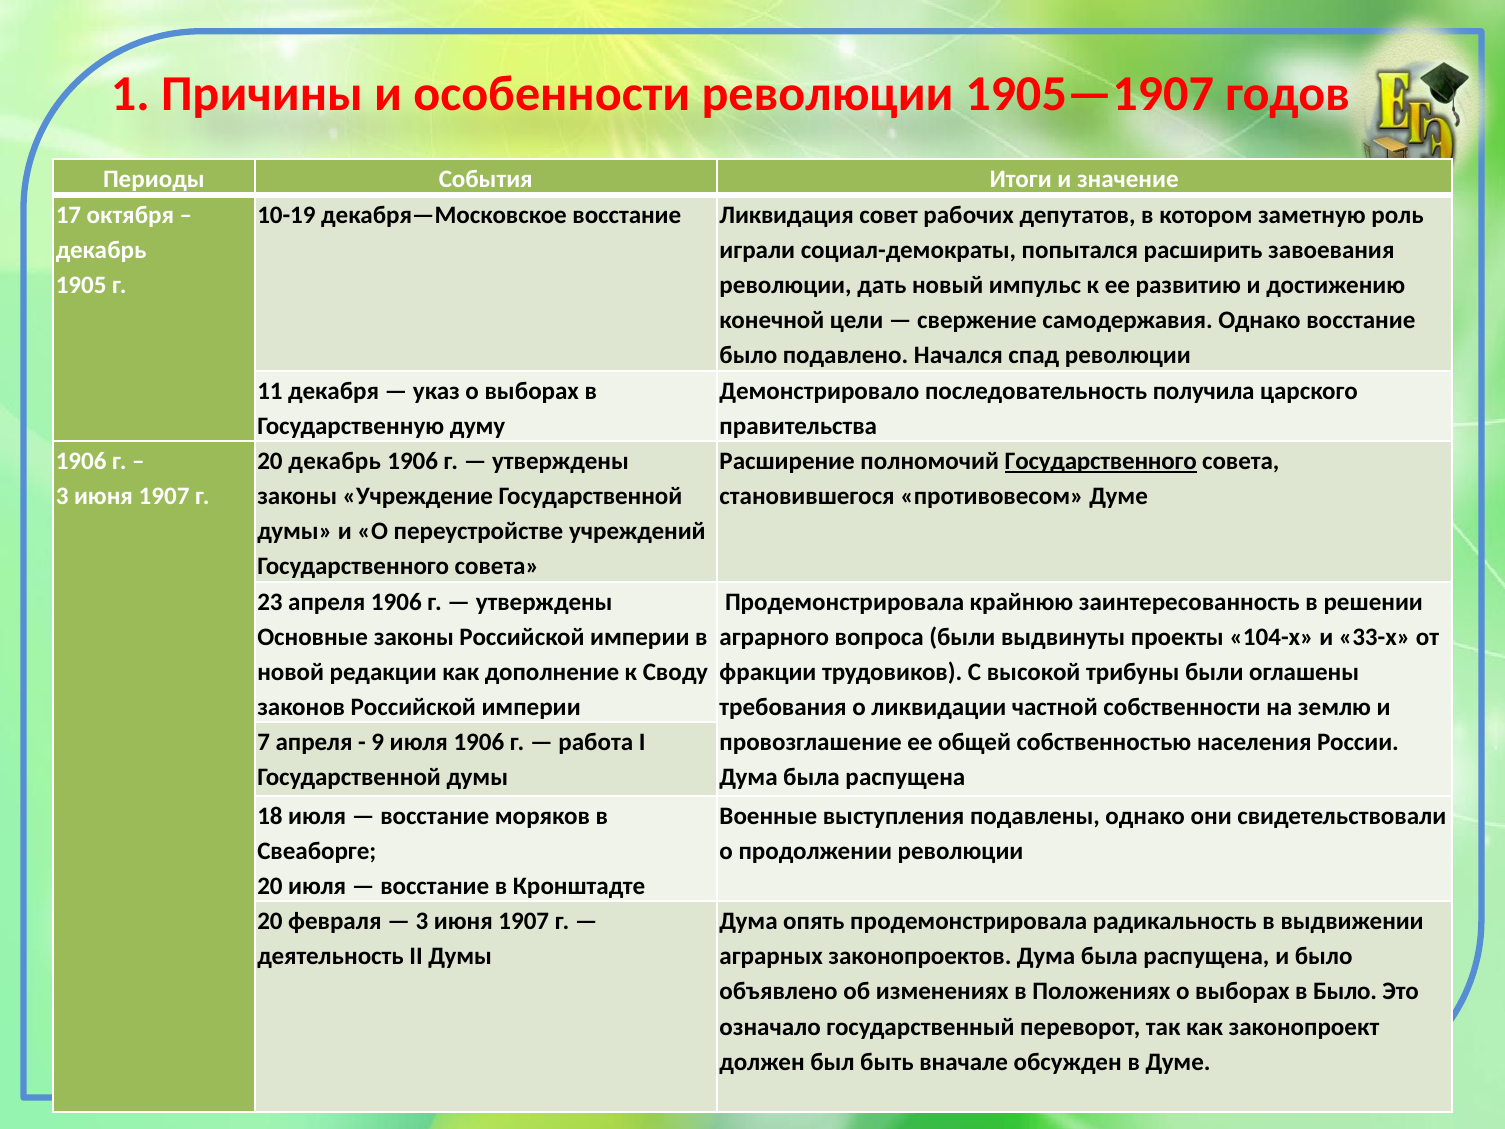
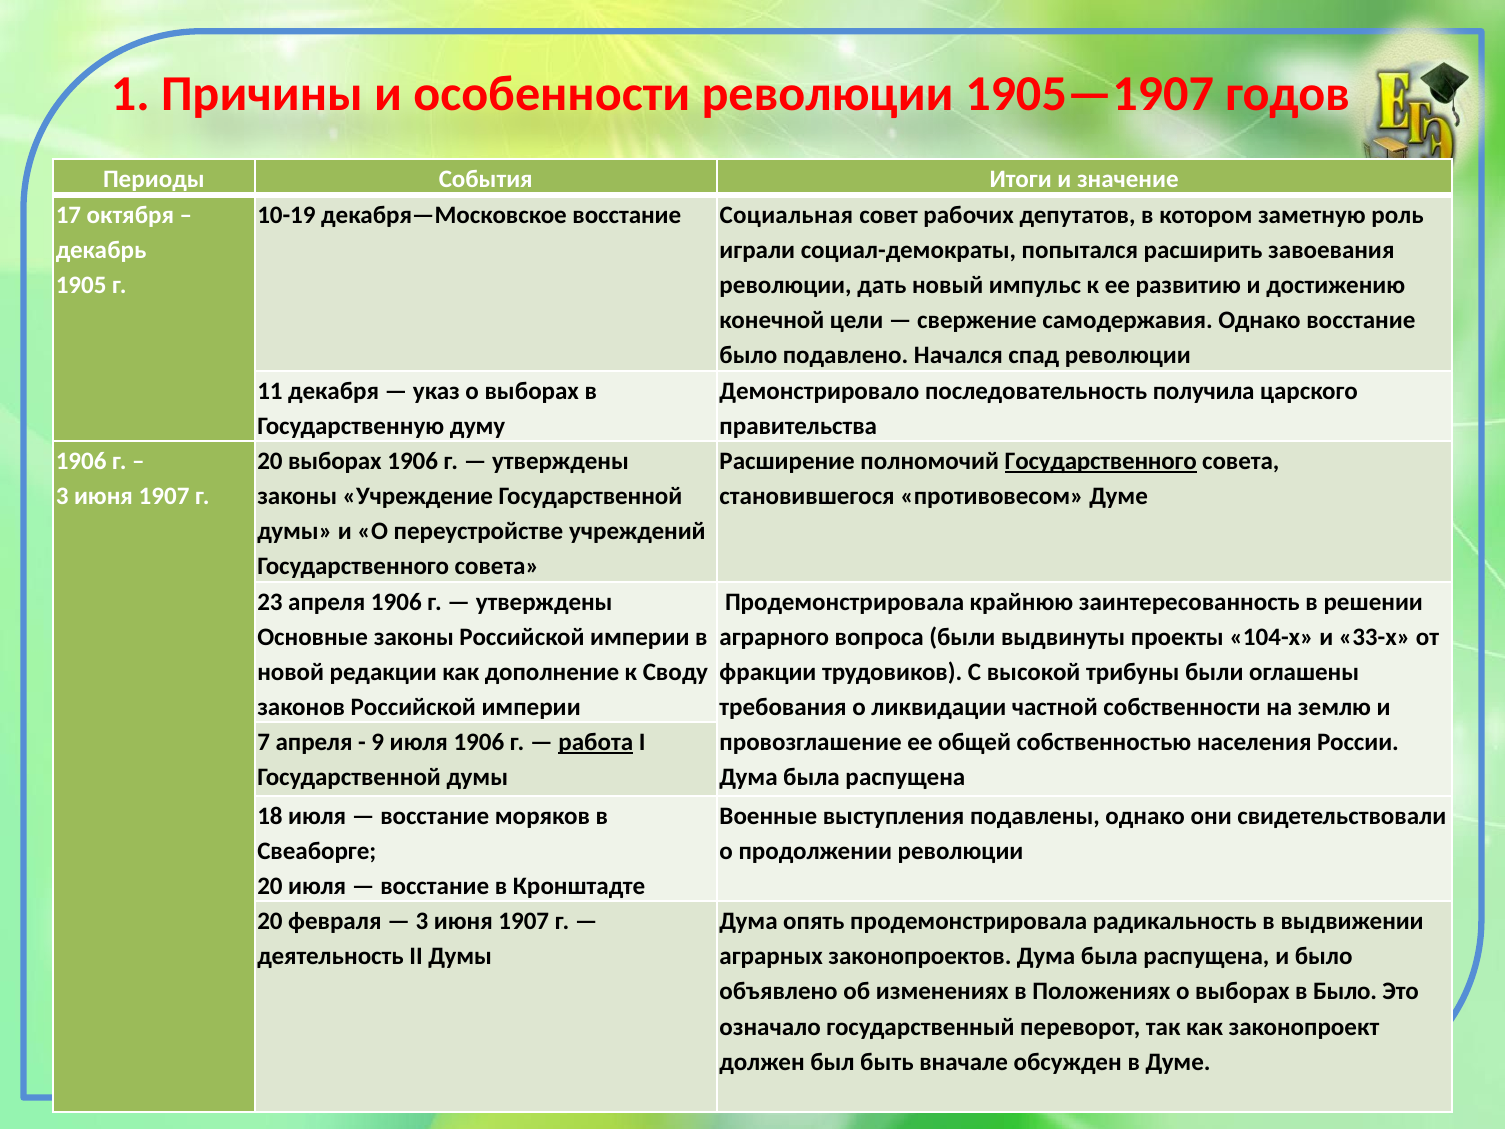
Ликвидация: Ликвидация -> Социальная (786, 215)
20 декабрь: декабрь -> выборах (335, 461)
работа underline: none -> present (596, 742)
